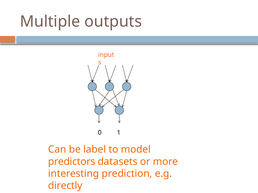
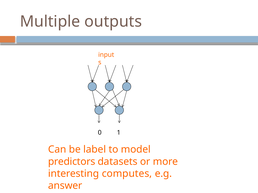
prediction: prediction -> computes (127, 174)
directly: directly -> answer (65, 186)
